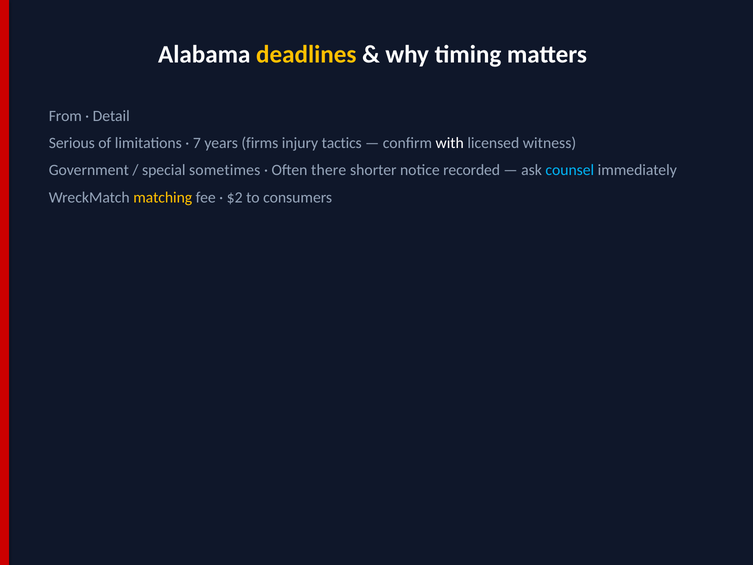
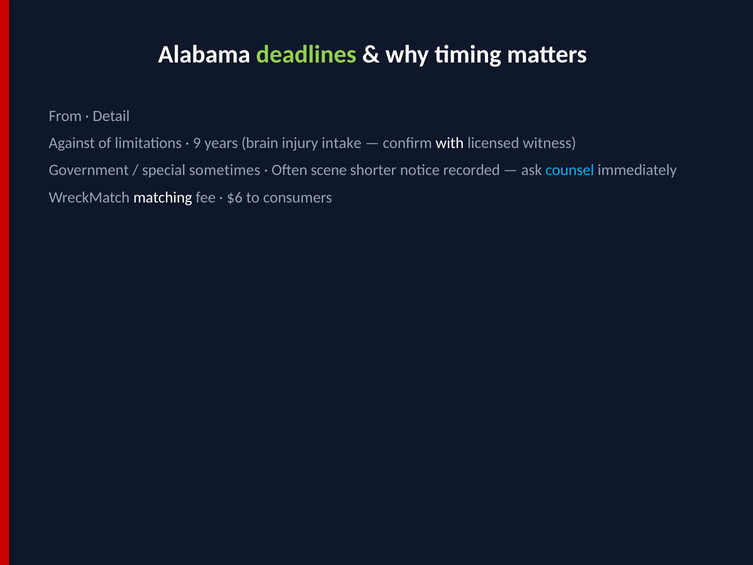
deadlines colour: yellow -> light green (306, 54)
Serious: Serious -> Against (72, 143)
7: 7 -> 9 (197, 143)
firms: firms -> brain (260, 143)
tactics: tactics -> intake (342, 143)
there: there -> scene (329, 170)
matching colour: yellow -> white (163, 197)
$2: $2 -> $6 (235, 197)
